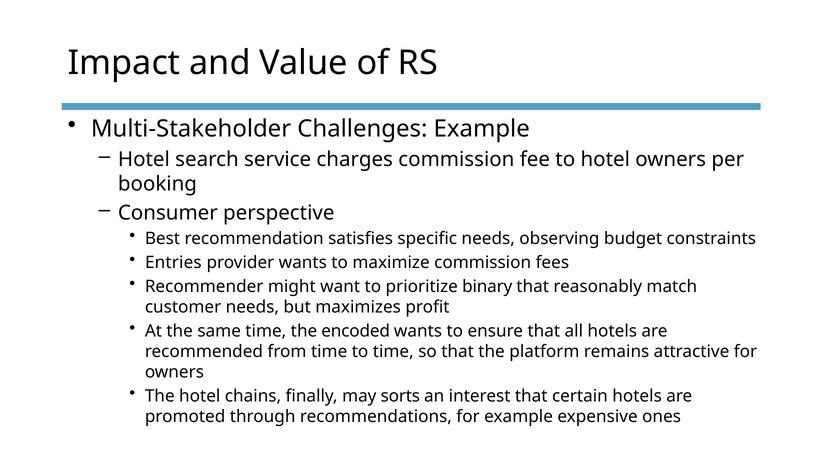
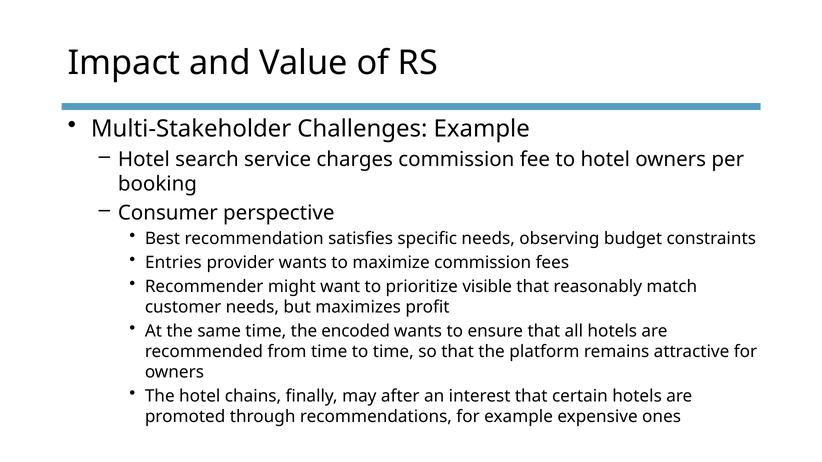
binary: binary -> visible (487, 287)
sorts: sorts -> after (400, 396)
